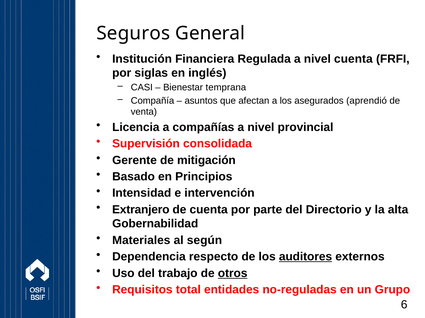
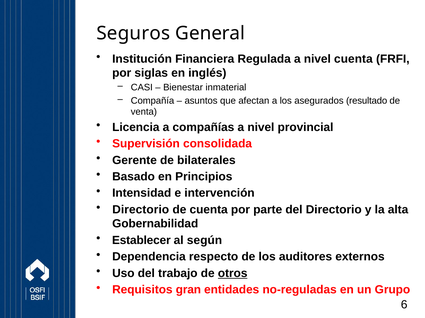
temprana: temprana -> inmaterial (226, 88)
aprendió: aprendió -> resultado (367, 101)
mitigación: mitigación -> bilaterales (206, 160)
Extranjero: Extranjero -> Directorio (141, 210)
Materiales: Materiales -> Establecer (141, 241)
auditores underline: present -> none (306, 257)
total: total -> gran (188, 290)
